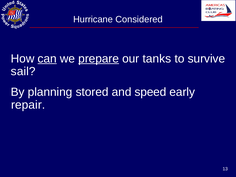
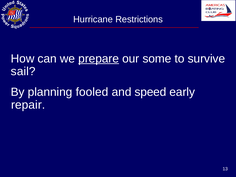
Considered: Considered -> Restrictions (139, 19)
can underline: present -> none (47, 59)
tanks: tanks -> some (157, 59)
stored: stored -> fooled (92, 92)
